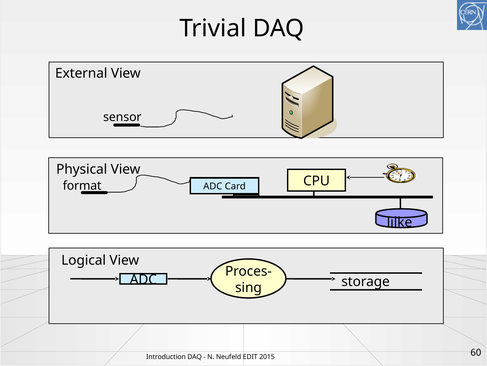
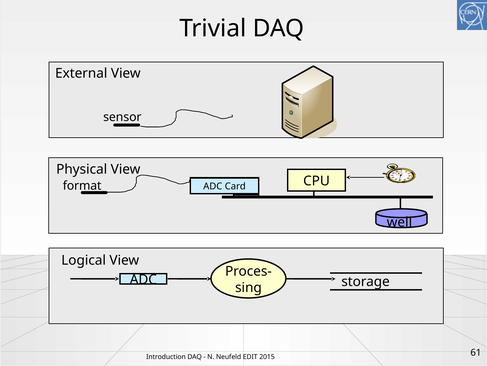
lilke: lilke -> well (399, 222)
60: 60 -> 61 (476, 352)
